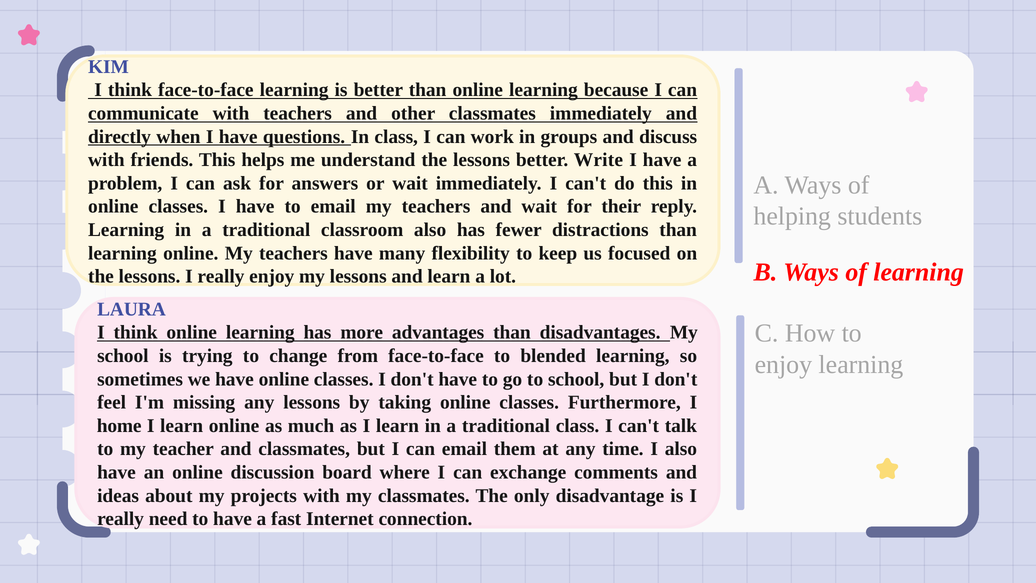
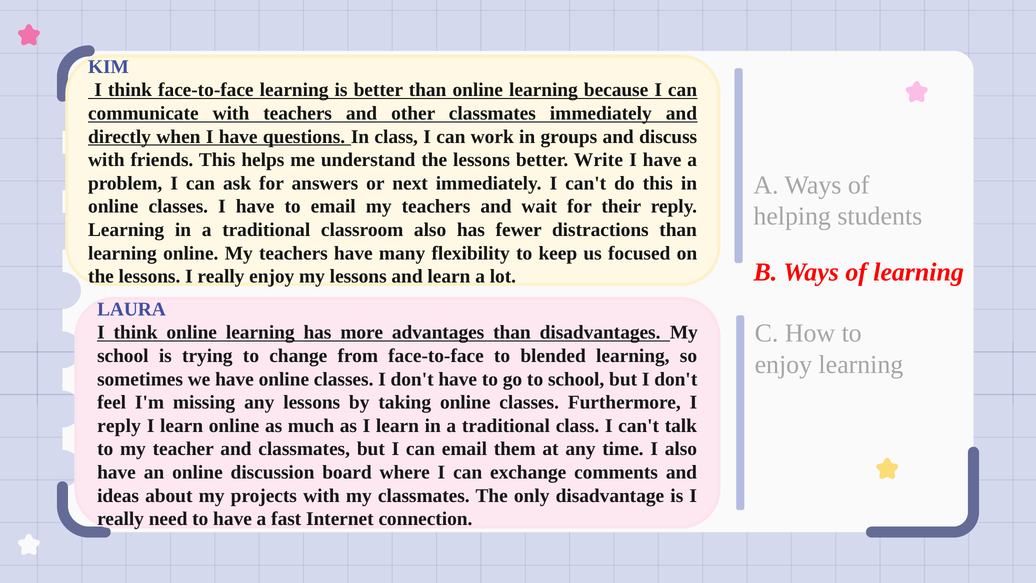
or wait: wait -> next (410, 183)
home: home -> reply (119, 426)
